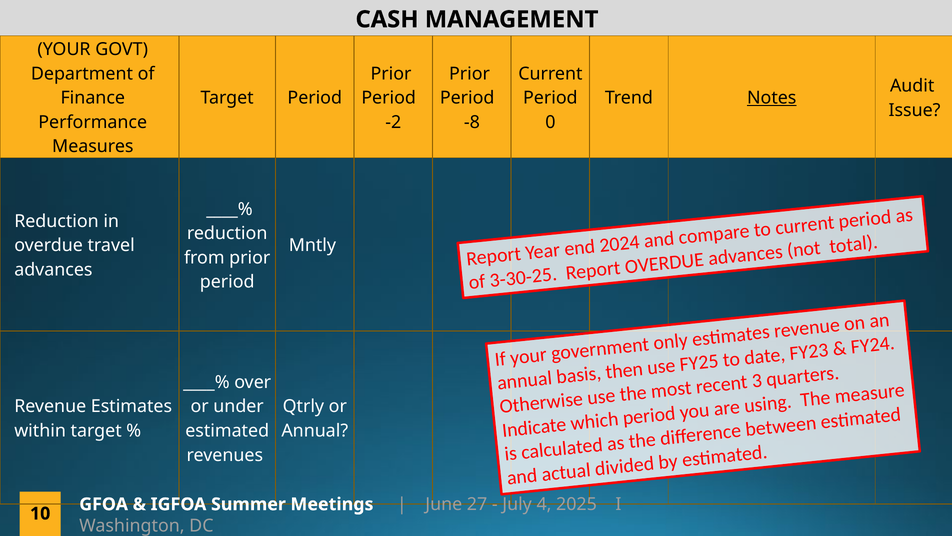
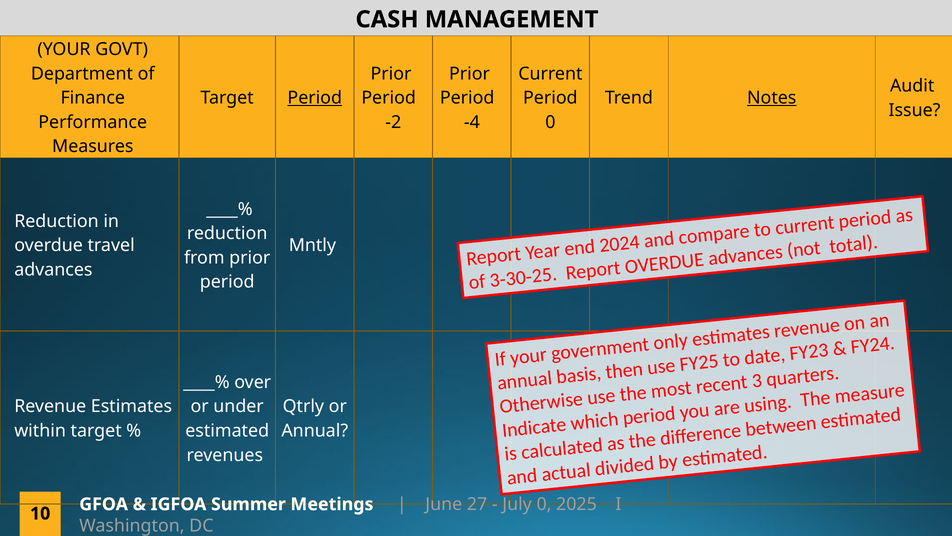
Period underline: none -> present (315, 98)
-8: -8 -> -4 (472, 122)
July 4: 4 -> 0 (544, 504)
